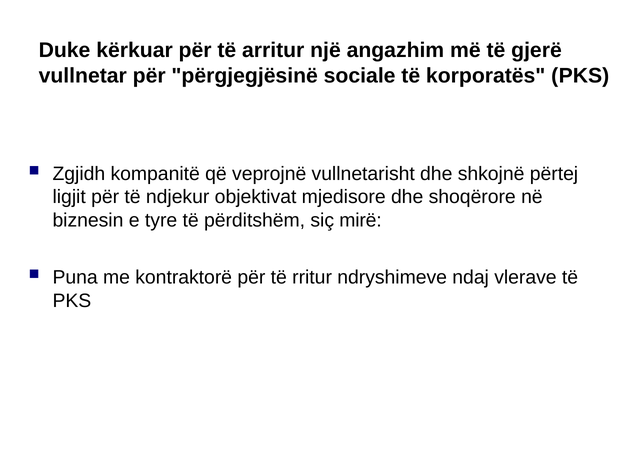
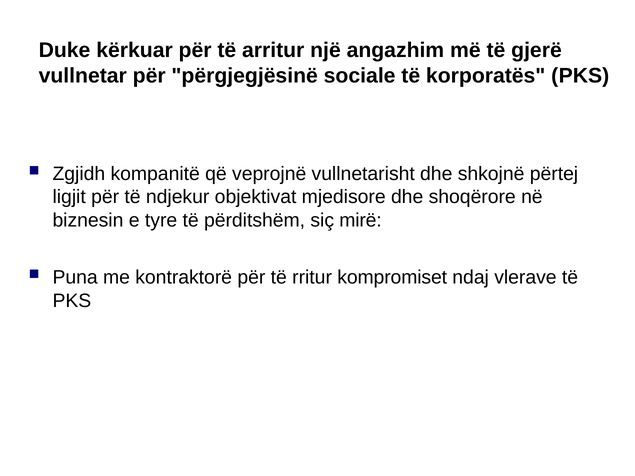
ndryshimeve: ndryshimeve -> kompromiset (392, 278)
